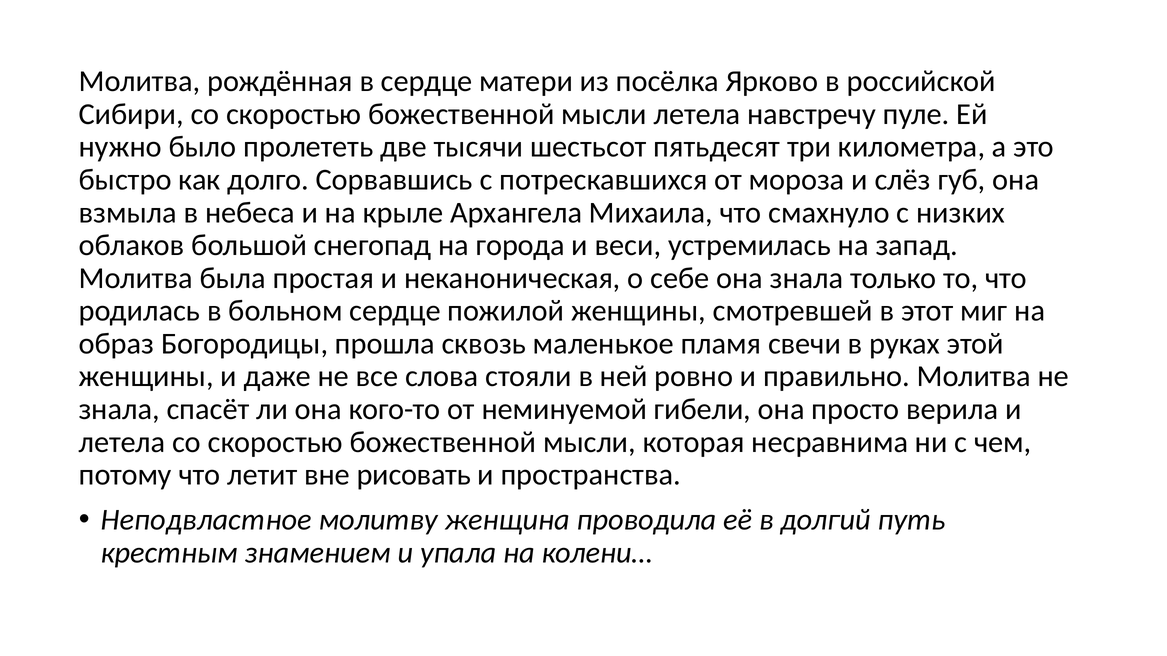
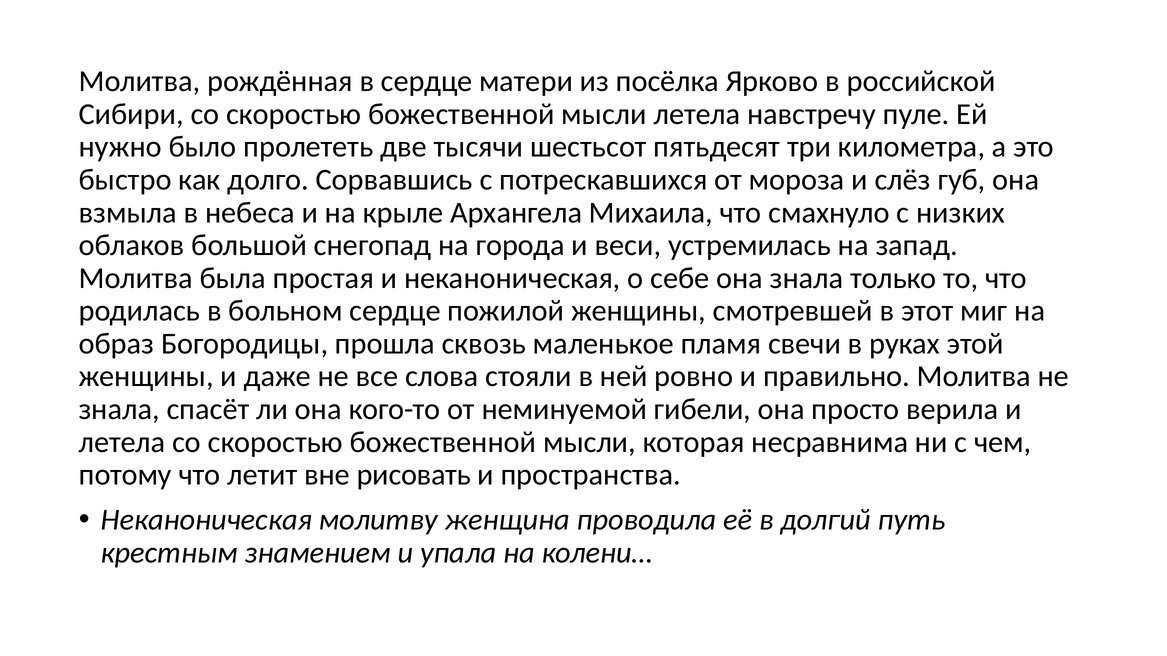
Неподвластное: Неподвластное -> Неканоническая (206, 520)
